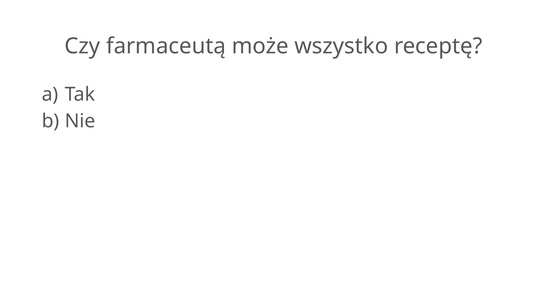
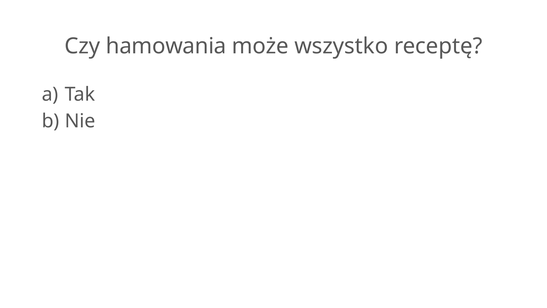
farmaceutą: farmaceutą -> hamowania (166, 46)
